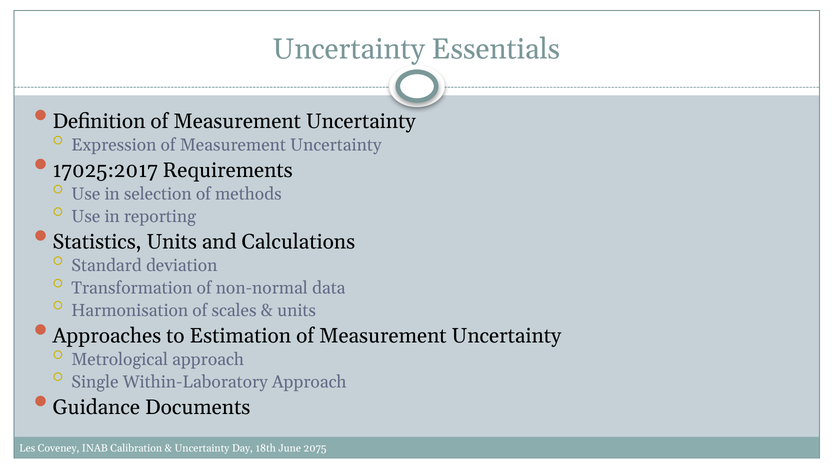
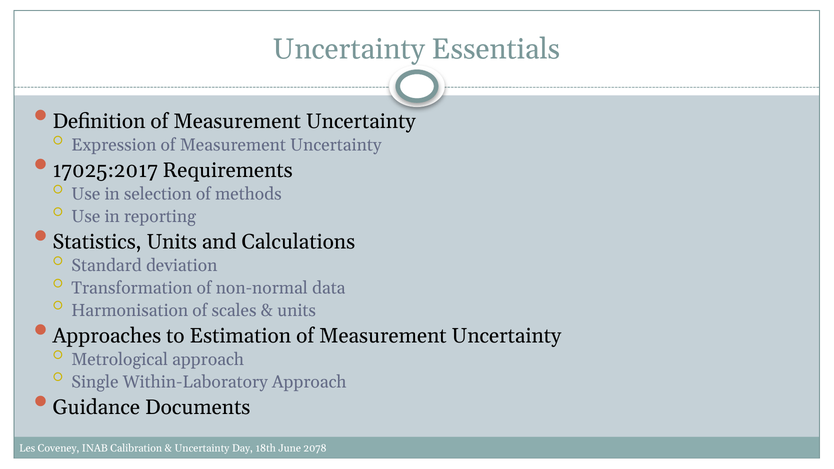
2075: 2075 -> 2078 (315, 449)
